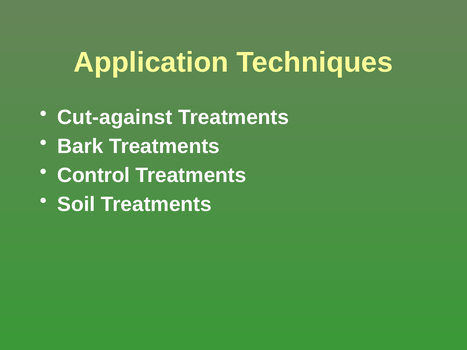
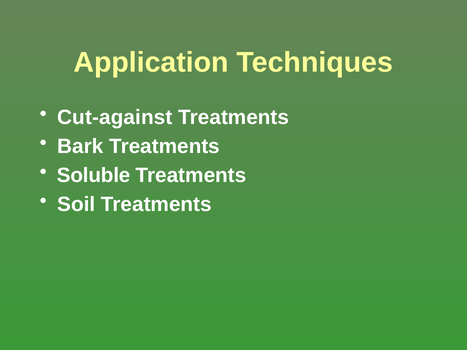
Control: Control -> Soluble (94, 176)
